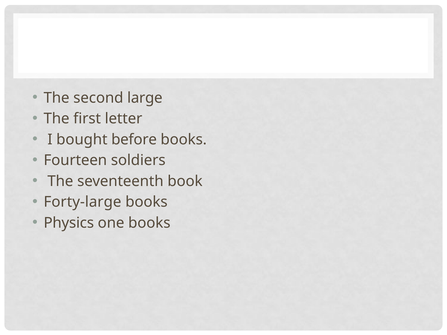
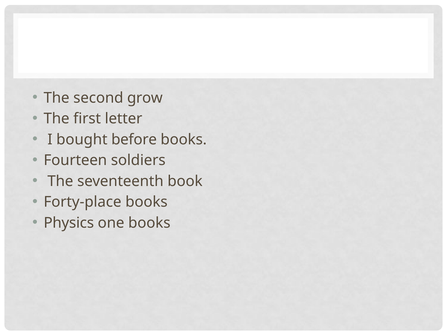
large: large -> grow (145, 98)
Forty-large: Forty-large -> Forty-place (83, 202)
